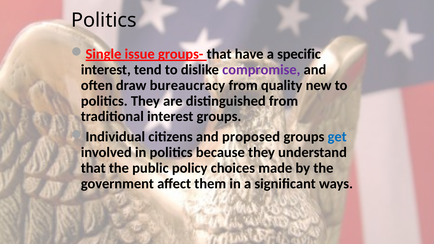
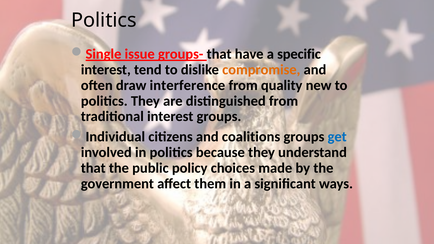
compromise colour: purple -> orange (261, 70)
bureaucracy: bureaucracy -> interference (187, 85)
proposed: proposed -> coalitions (251, 137)
